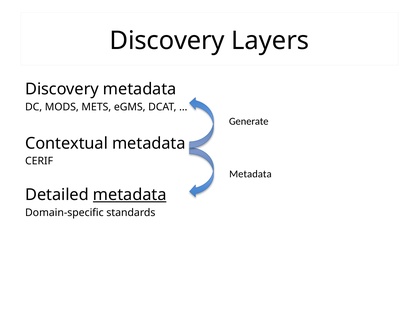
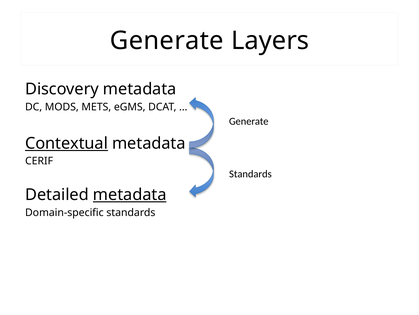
Discovery: Discovery -> Generate (167, 41)
Contextual underline: none -> present (67, 143)
Metadata: Metadata -> Standards (250, 174)
